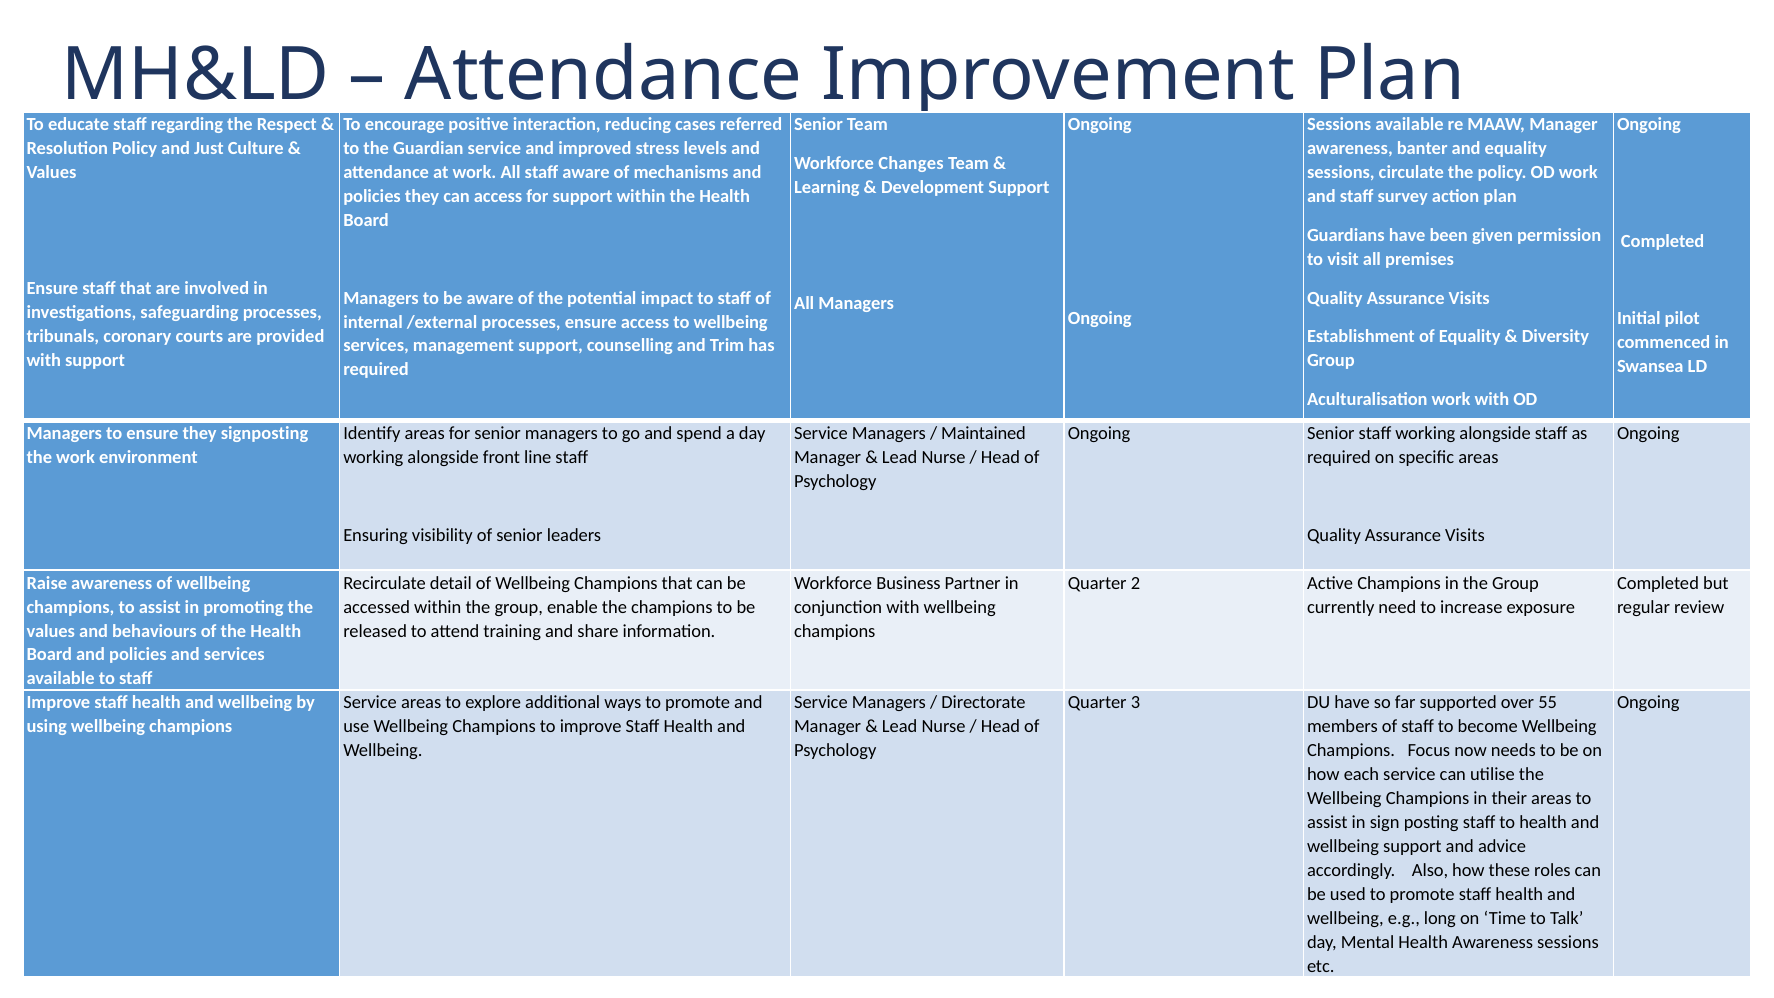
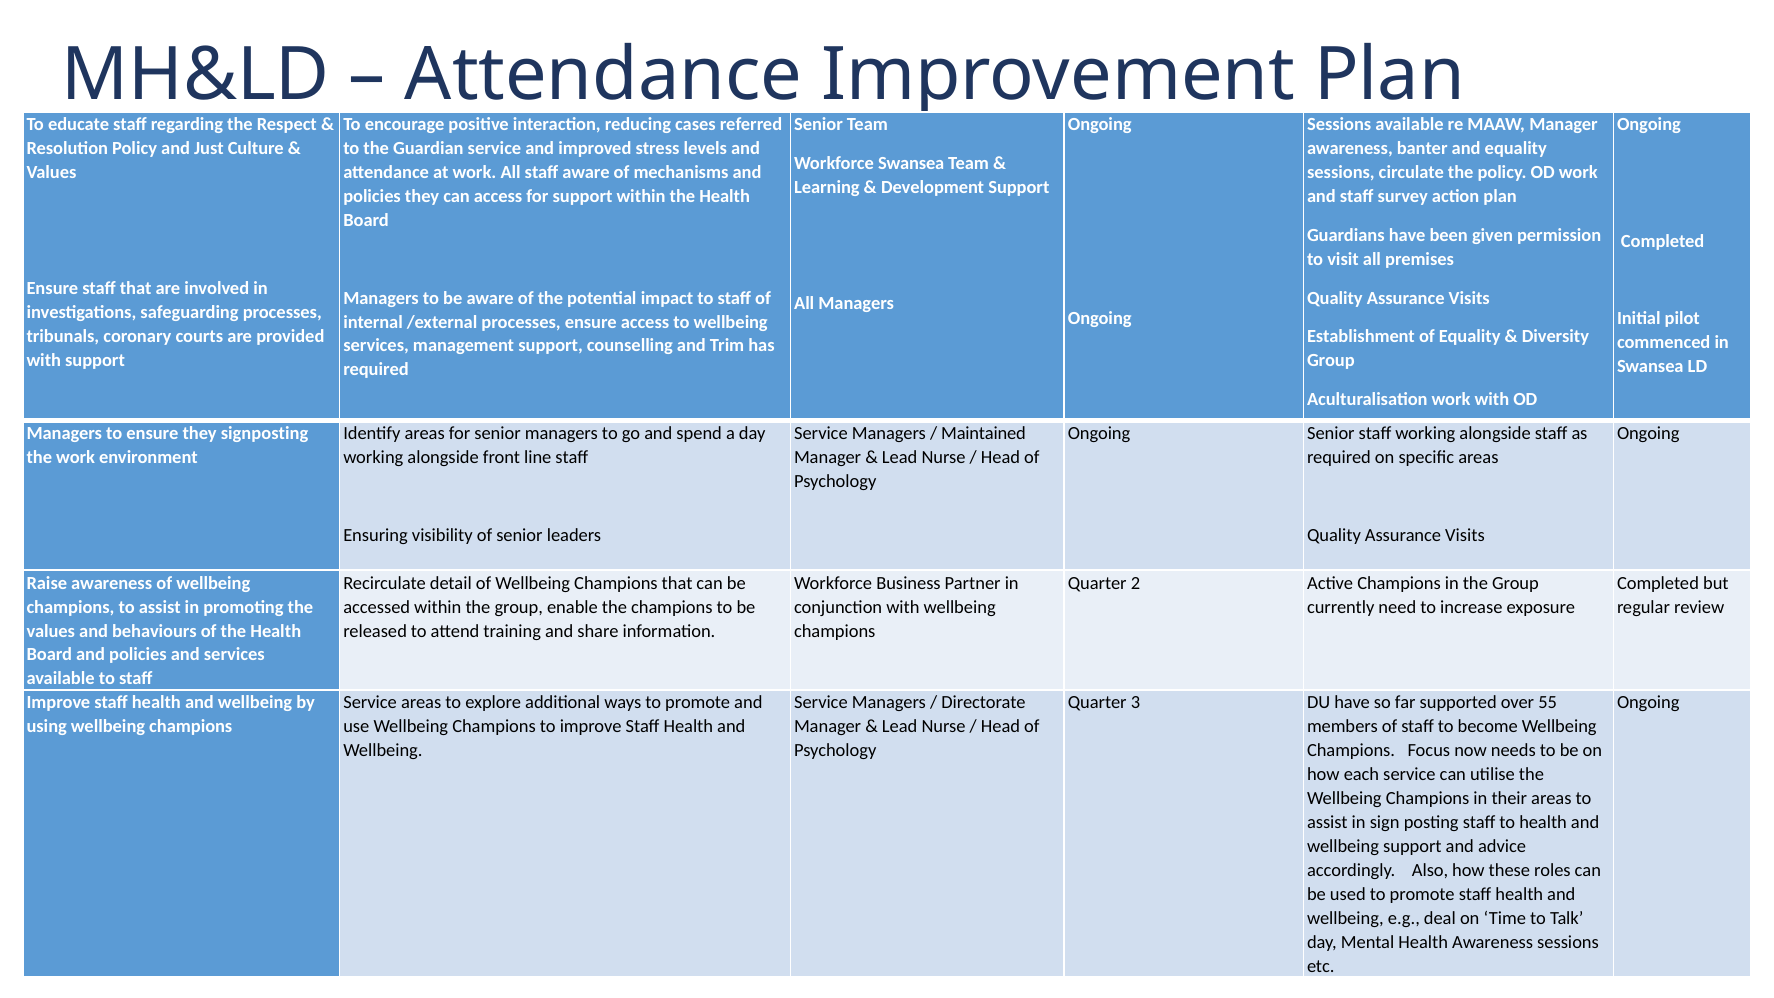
Workforce Changes: Changes -> Swansea (911, 163)
long: long -> deal (1440, 918)
